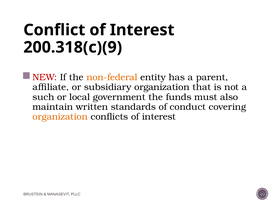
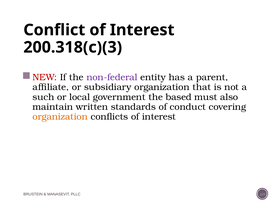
200.318(c)(9: 200.318(c)(9 -> 200.318(c)(3 (73, 47)
non-federal colour: orange -> purple (112, 77)
funds: funds -> based (179, 97)
